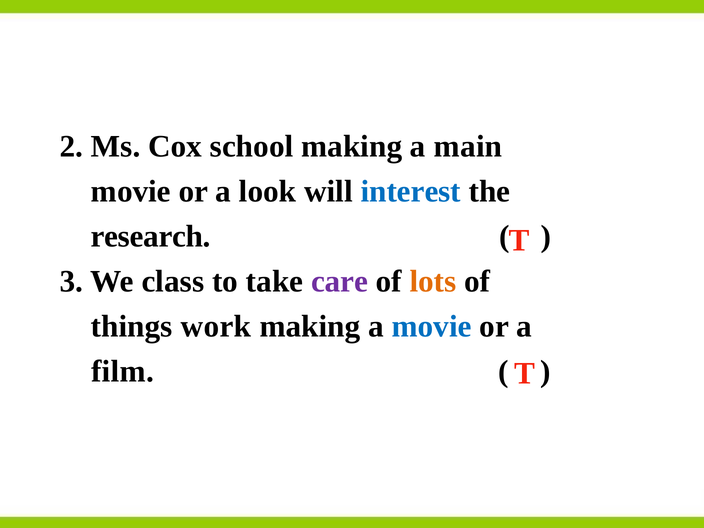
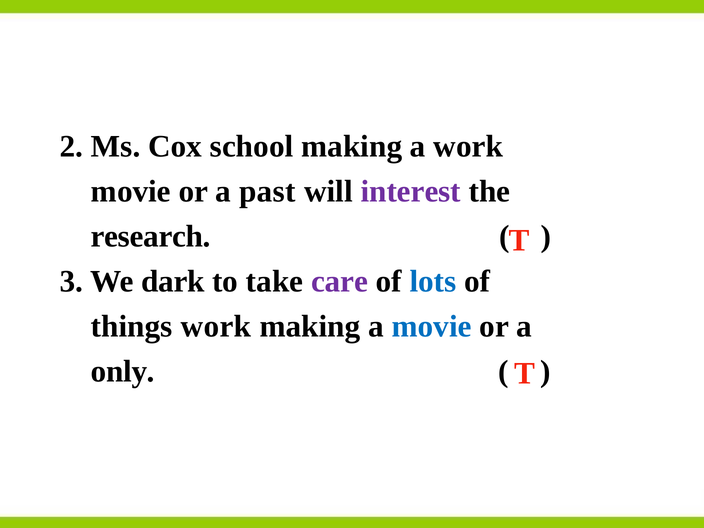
a main: main -> work (468, 146)
look: look -> past (268, 191)
interest colour: blue -> purple (411, 191)
class: class -> dark (173, 281)
lots colour: orange -> blue (433, 281)
film: film -> only (123, 372)
